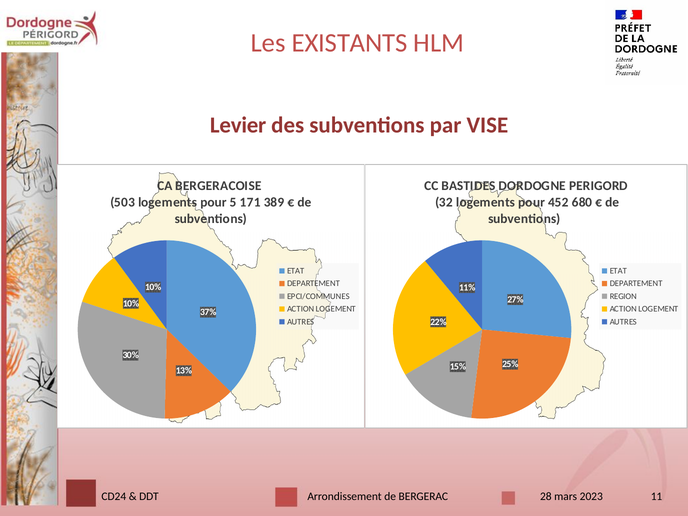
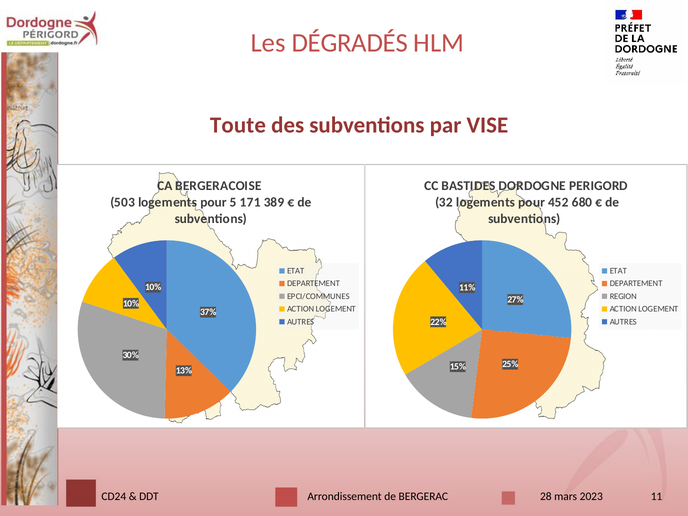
EXISTANTS: EXISTANTS -> DÉGRADÉS (350, 43)
Levier: Levier -> Toute (238, 125)
